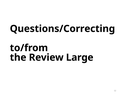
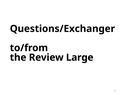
Questions/Correcting: Questions/Correcting -> Questions/Exchanger (62, 29)
